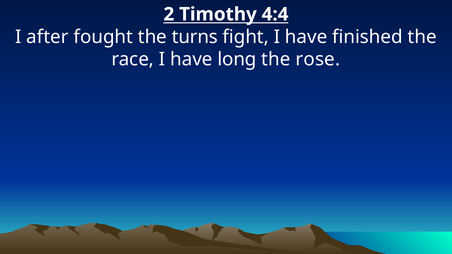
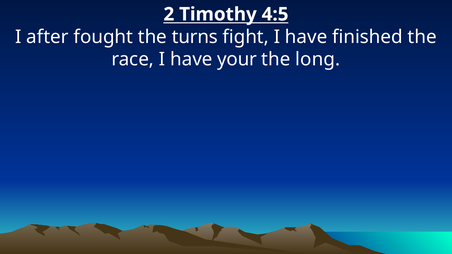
4:4: 4:4 -> 4:5 (275, 14)
long: long -> your (237, 59)
rose: rose -> long (318, 59)
